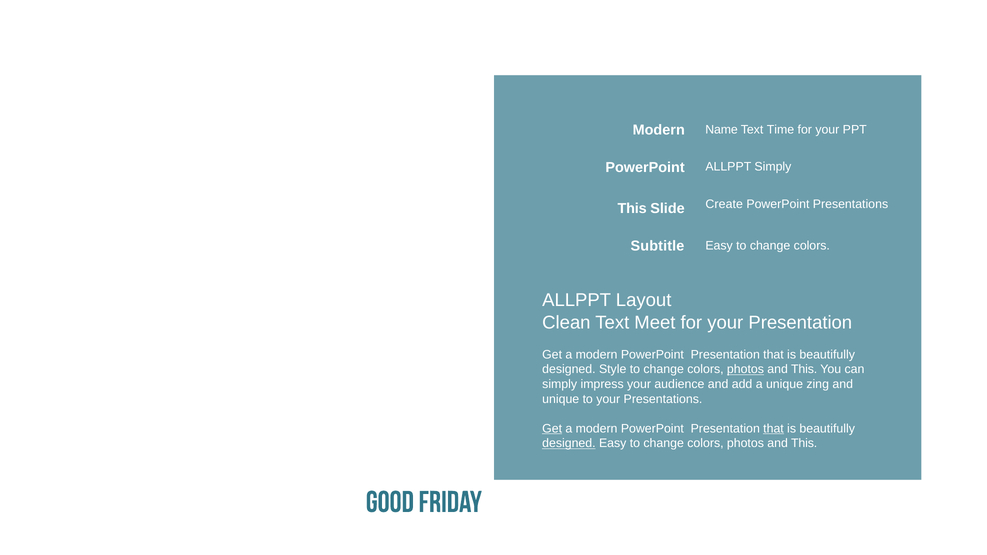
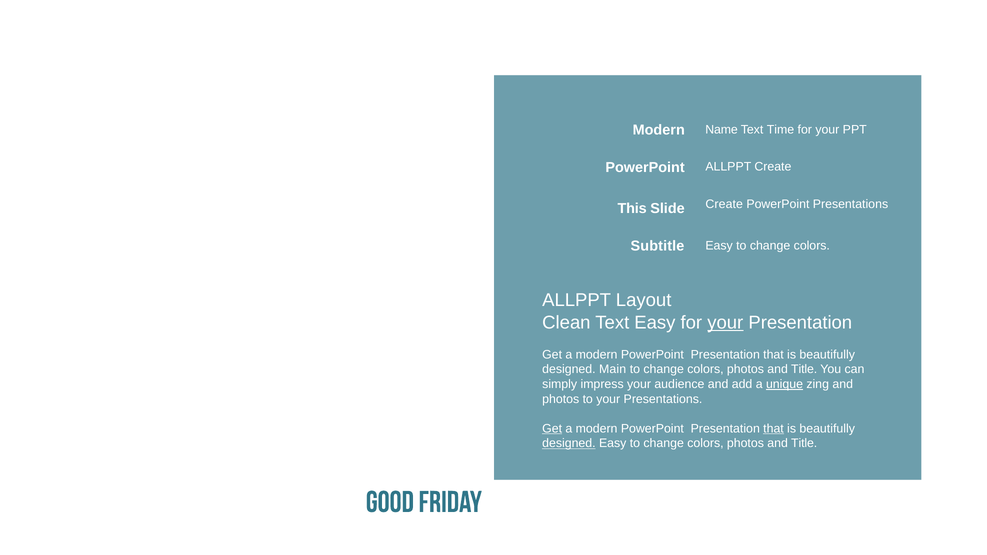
ALLPPT Simply: Simply -> Create (773, 167)
Text Meet: Meet -> Easy (655, 323)
your underline: none -> present (725, 323)
Style: Style -> Main (613, 369)
photos underline: present -> none (745, 369)
This: This -> Title (804, 369)
unique underline: none -> present (785, 384)
unique: unique -> photos (561, 399)
This: This -> Title (804, 443)
